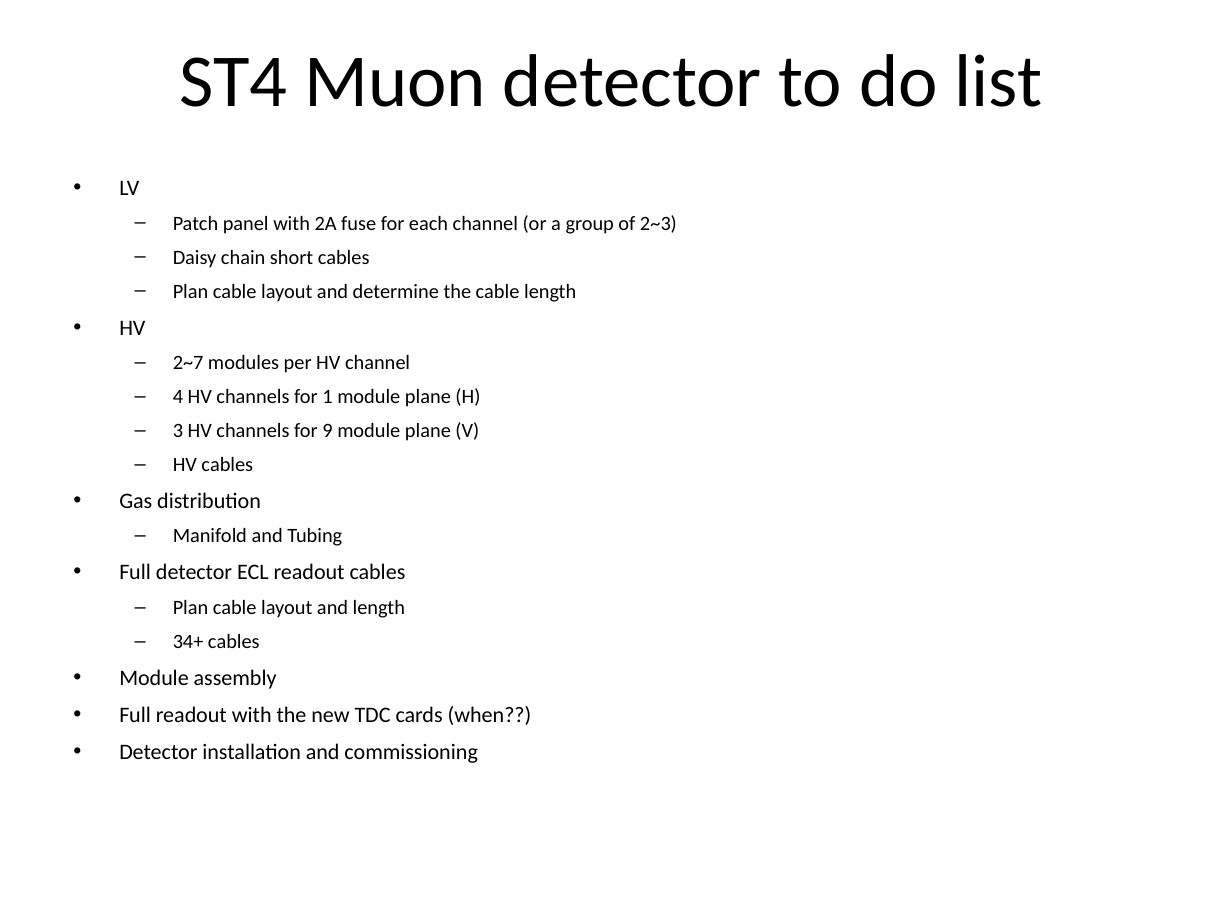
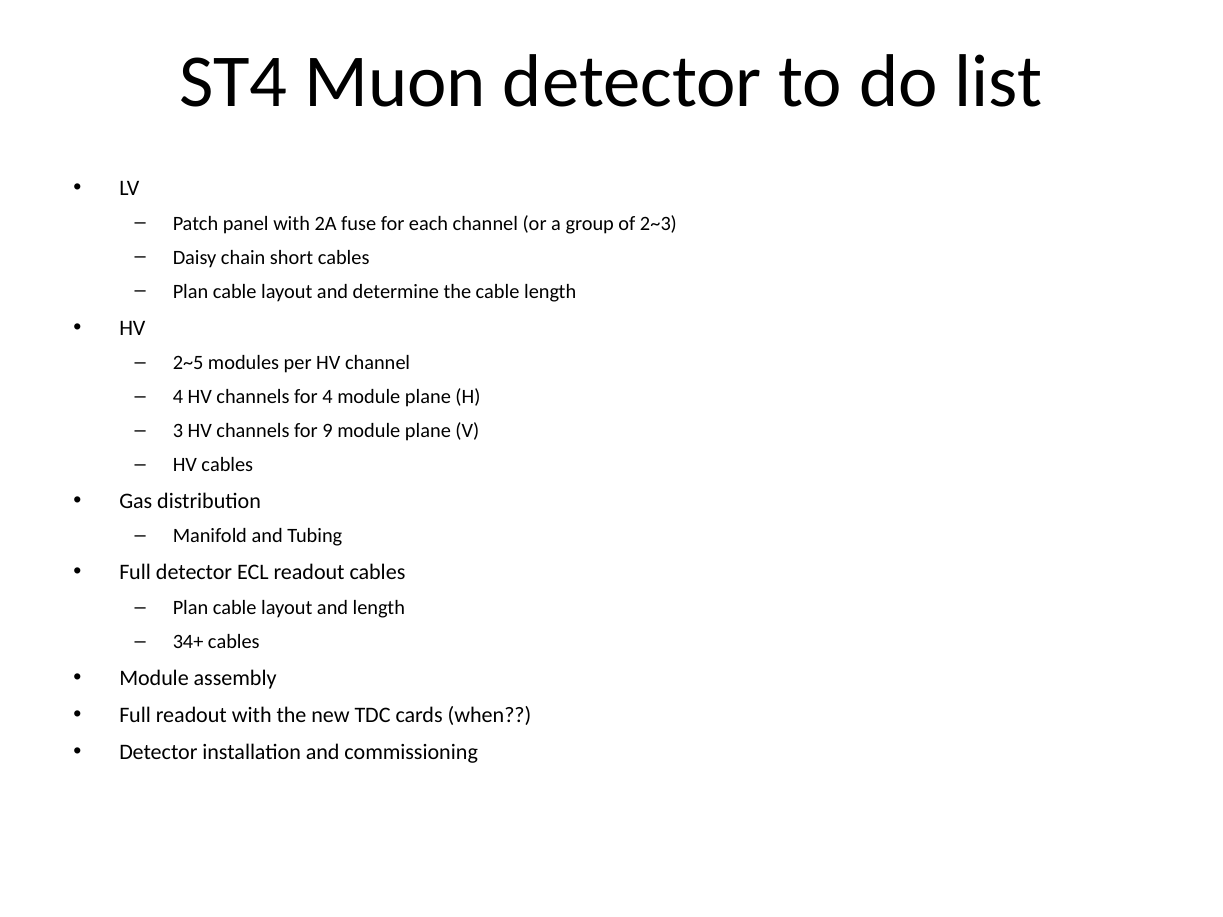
2~7: 2~7 -> 2~5 (188, 363)
for 1: 1 -> 4 (327, 397)
